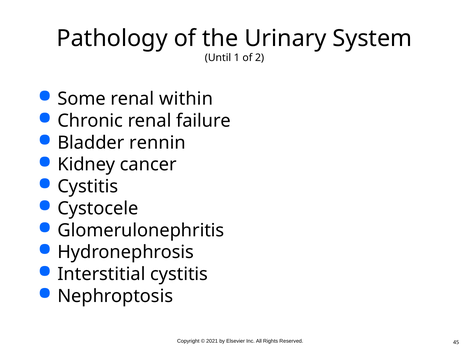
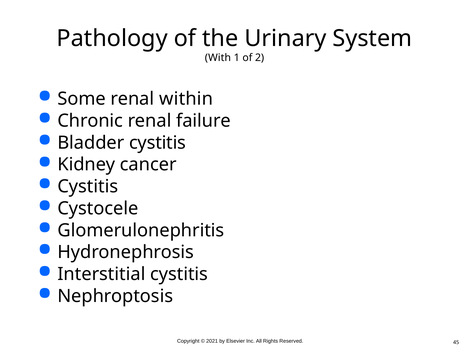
Until: Until -> With (218, 58)
Bladder rennin: rennin -> cystitis (158, 143)
